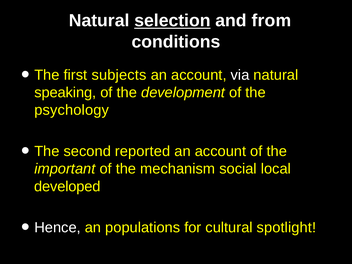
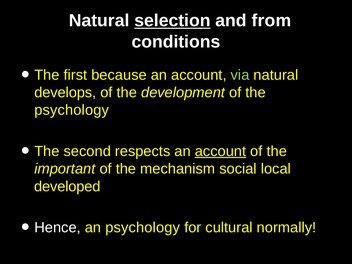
subjects: subjects -> because (119, 75)
via colour: white -> light green (240, 75)
speaking: speaking -> develops (65, 93)
reported: reported -> respects (143, 151)
account underline: none -> present (221, 151)
an populations: populations -> psychology (143, 227)
spotlight: spotlight -> normally (286, 227)
